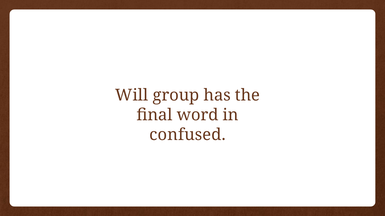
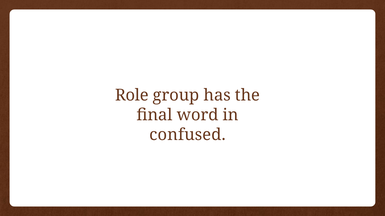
Will: Will -> Role (132, 96)
